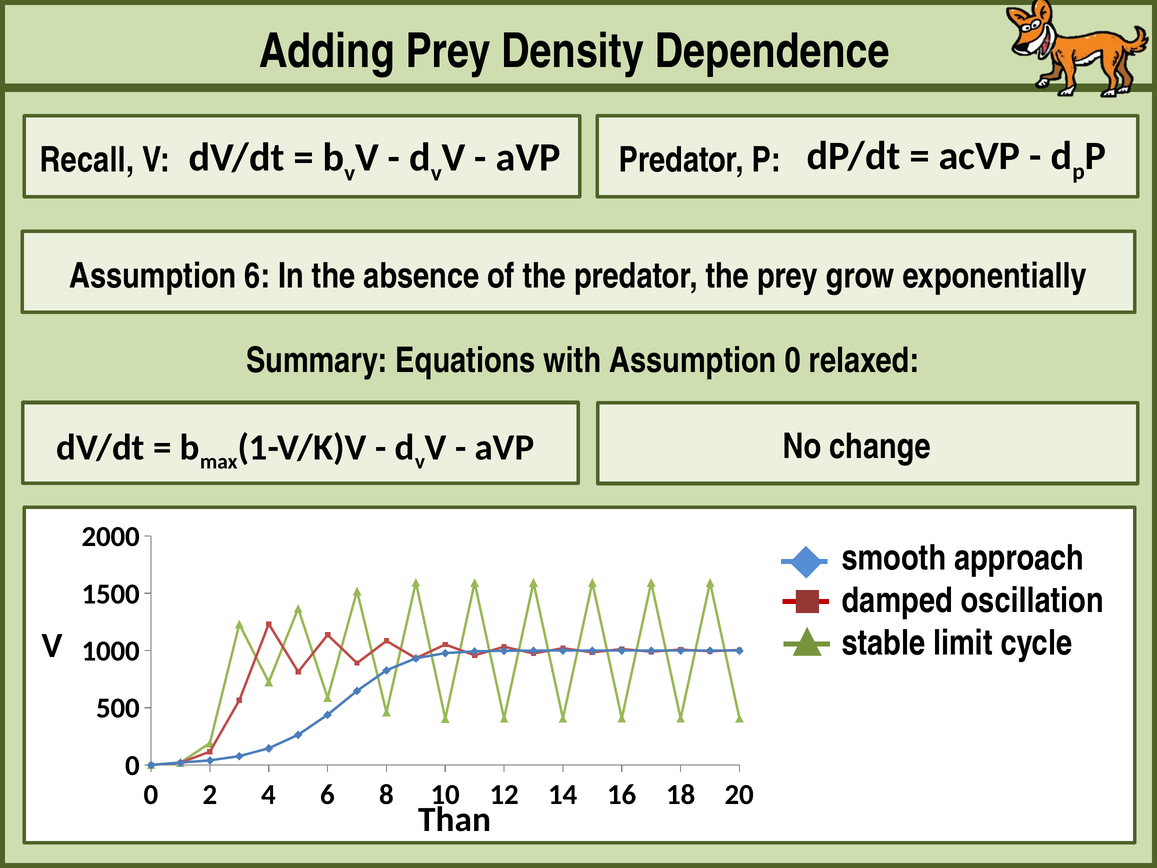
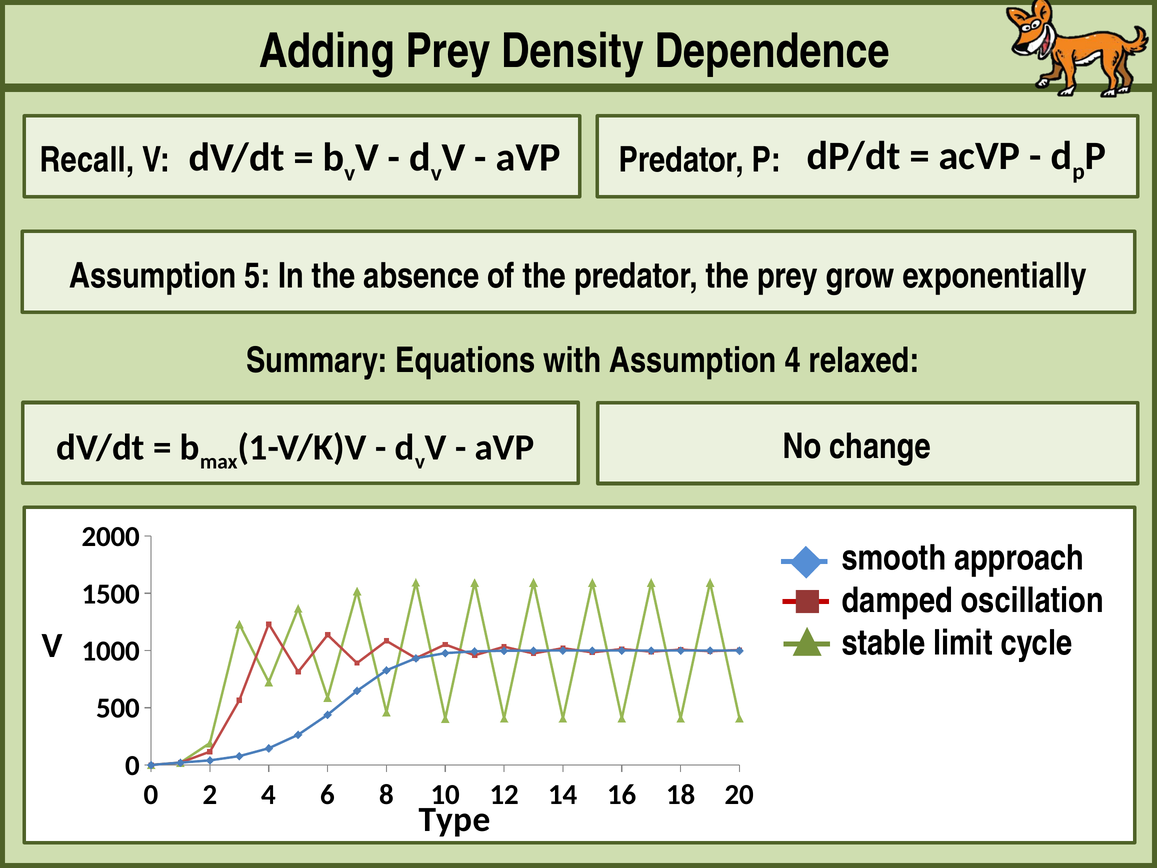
Assumption 6: 6 -> 5 (257, 276)
Assumption 0: 0 -> 4 (793, 361)
Than: Than -> Type (455, 819)
